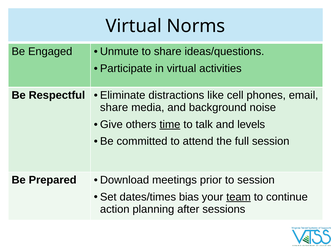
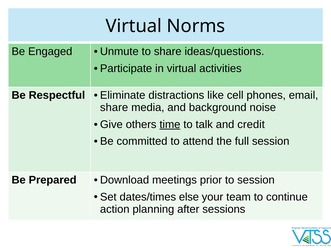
levels: levels -> credit (251, 125)
bias: bias -> else (189, 197)
team underline: present -> none (239, 197)
